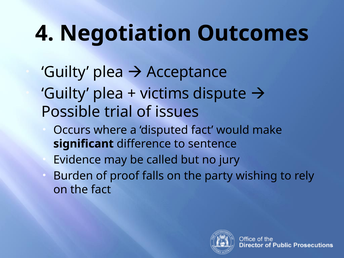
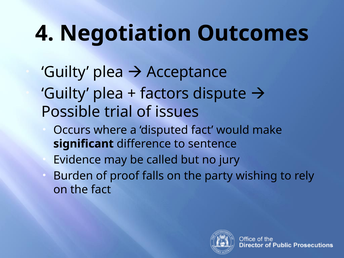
victims: victims -> factors (165, 94)
